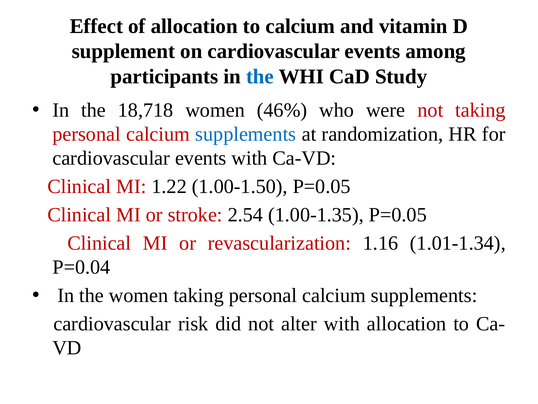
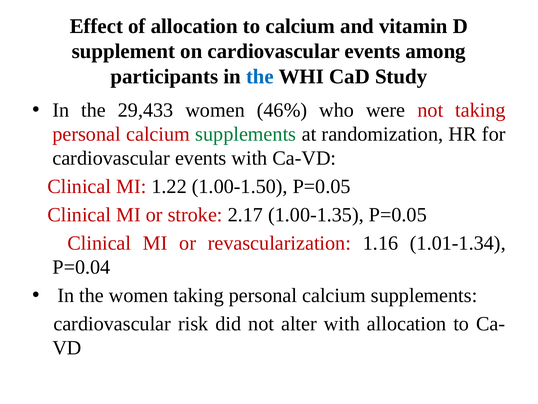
18,718: 18,718 -> 29,433 (146, 110)
supplements colour: blue -> green (246, 134)
2.54: 2.54 -> 2.17 (245, 215)
